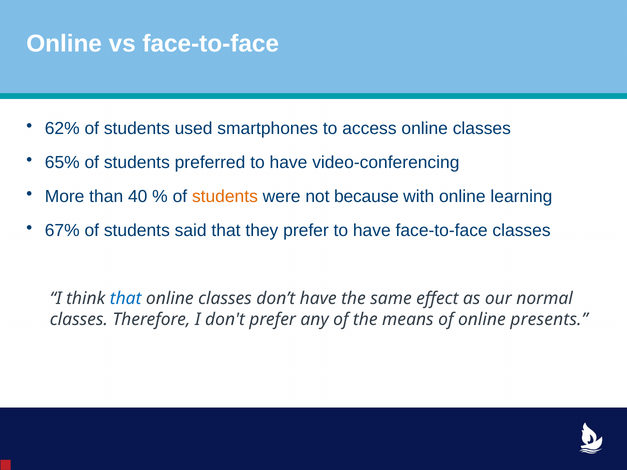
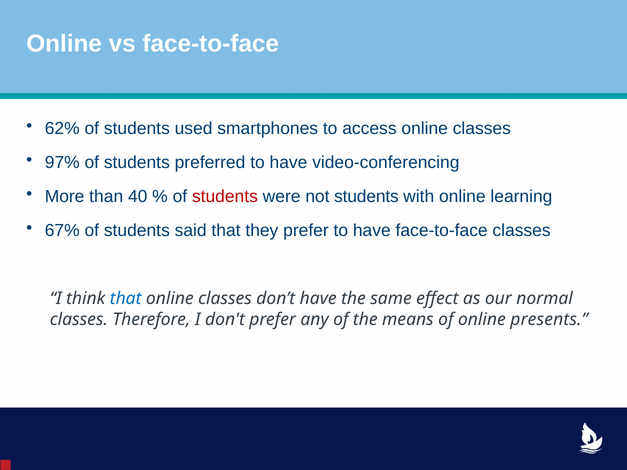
65%: 65% -> 97% (62, 163)
students colour: orange -> red (225, 197)
not because: because -> students (366, 197)
